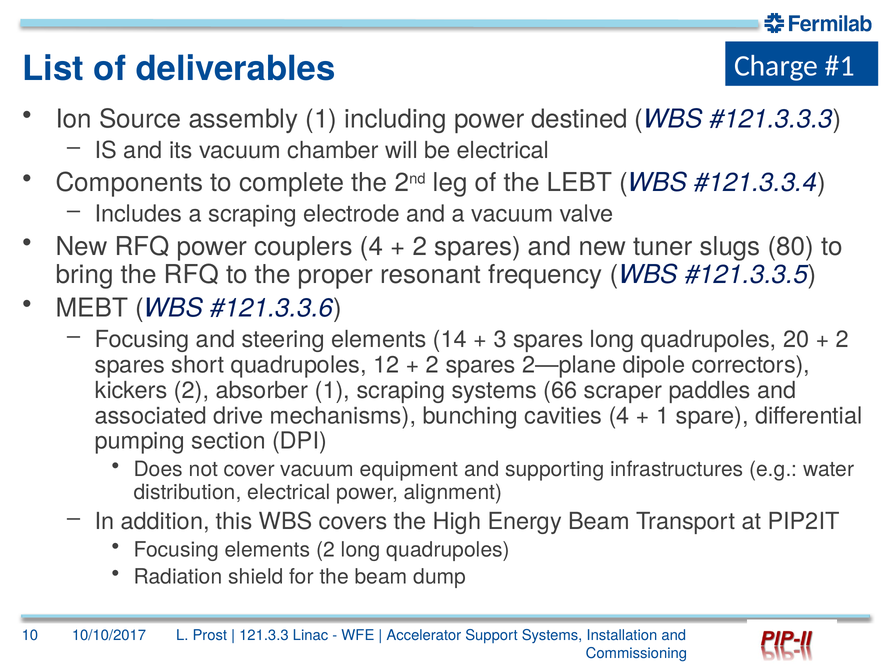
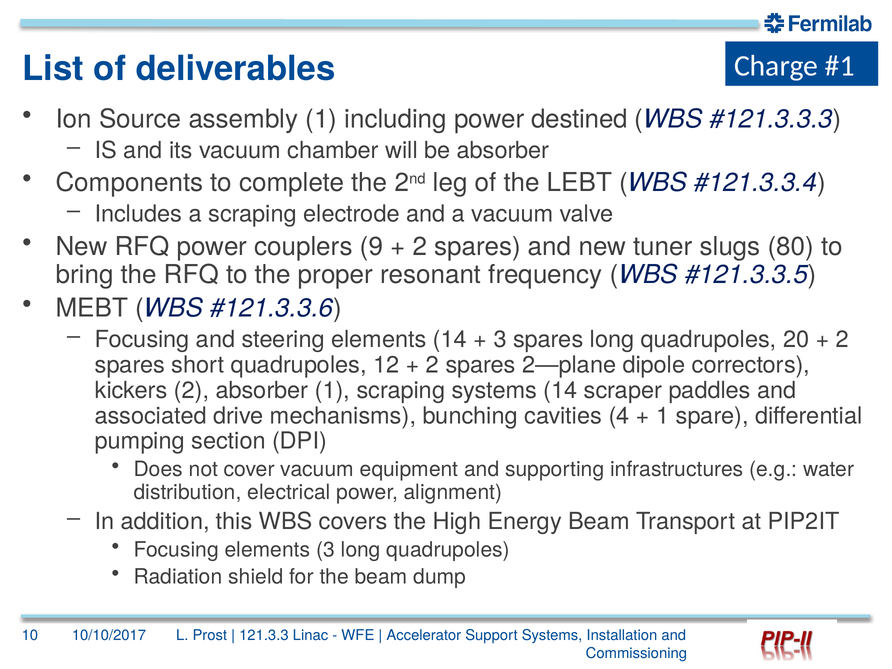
be electrical: electrical -> absorber (503, 150)
couplers 4: 4 -> 9 (372, 247)
systems 66: 66 -> 14 (560, 390)
elements 2: 2 -> 3 (326, 550)
